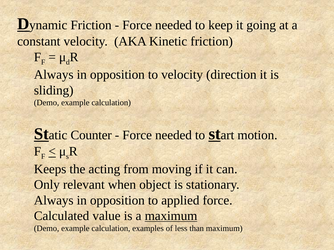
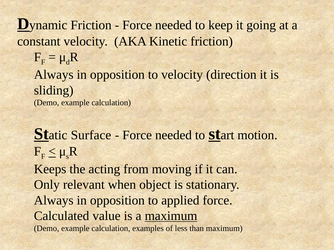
Counter: Counter -> Surface (91, 135)
